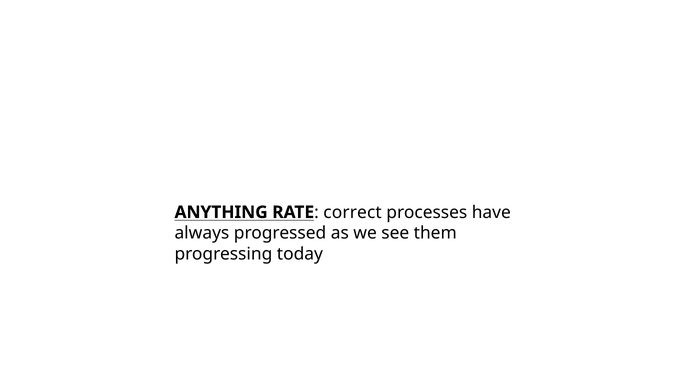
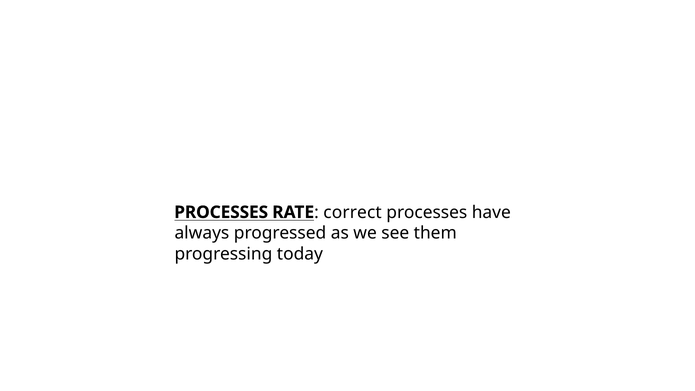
ANYTHING: ANYTHING -> PROCESSES (221, 212)
